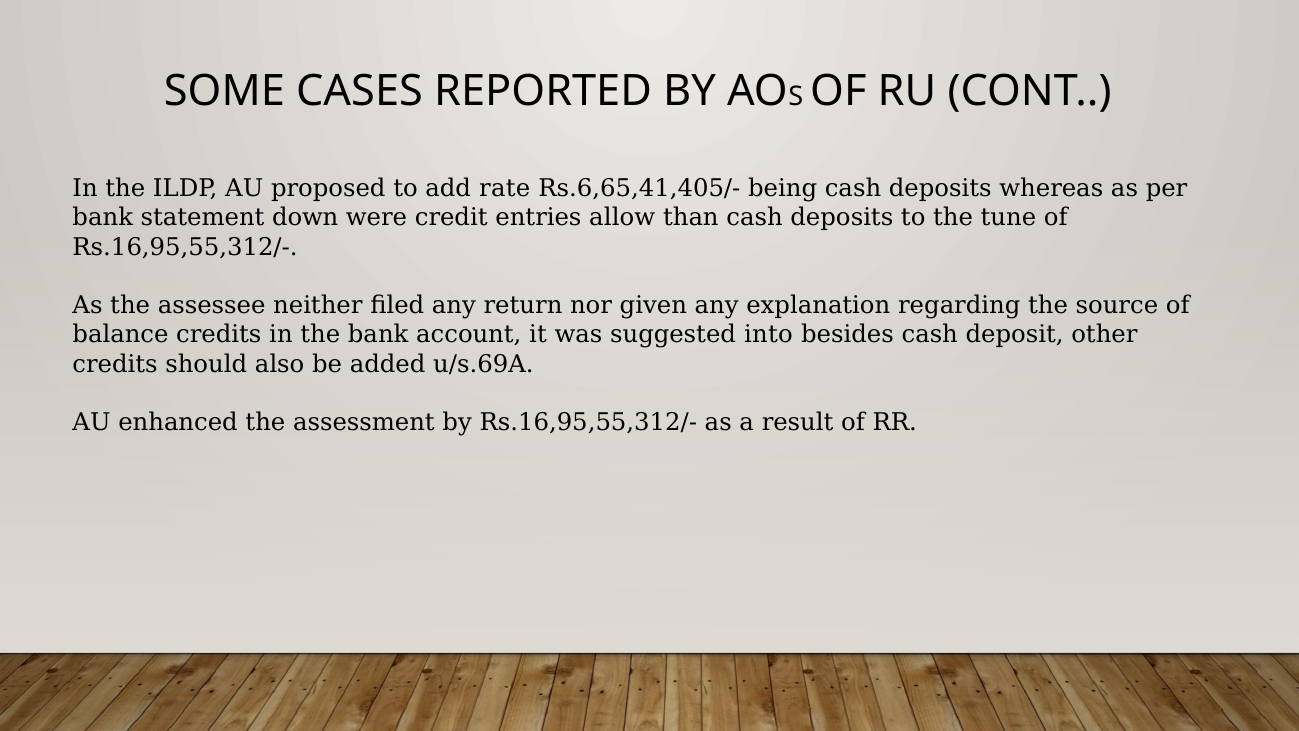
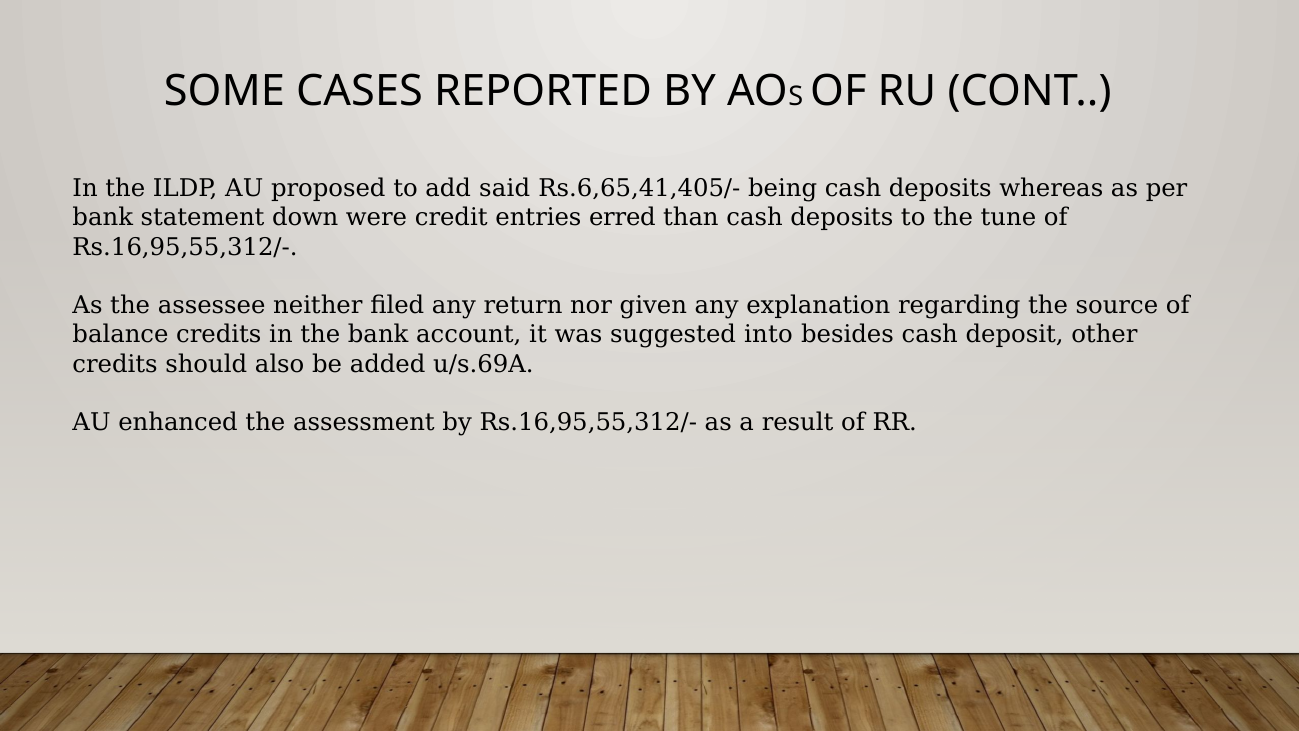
rate: rate -> said (505, 188)
allow: allow -> erred (622, 218)
